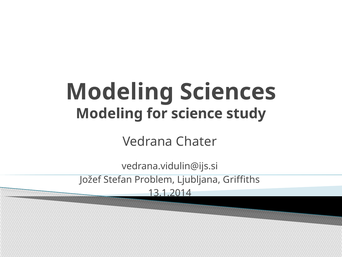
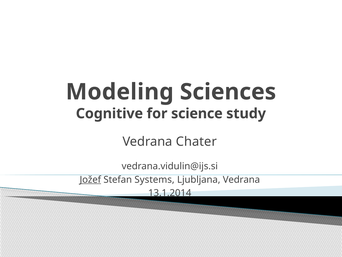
Modeling: Modeling -> Cognitive (109, 113)
Jožef underline: none -> present (90, 179)
Problem: Problem -> Systems (155, 179)
Ljubljana Griffiths: Griffiths -> Vedrana (241, 179)
